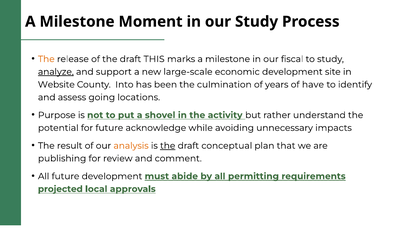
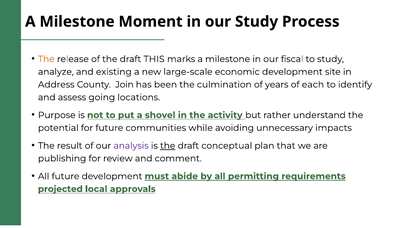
analyze underline: present -> none (56, 72)
support: support -> existing (114, 72)
Website: Website -> Address (56, 85)
Into: Into -> Join (124, 85)
have: have -> each (313, 85)
acknowledge: acknowledge -> communities (156, 128)
analysis colour: orange -> purple (131, 146)
